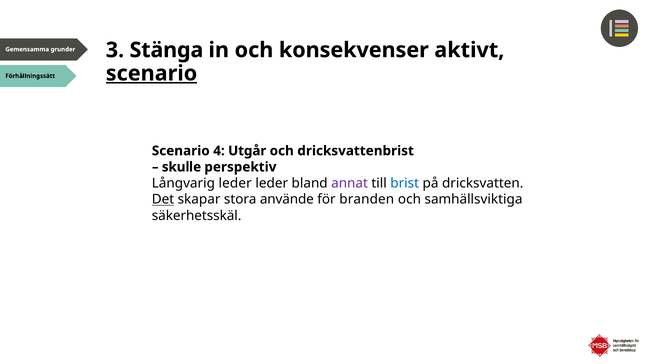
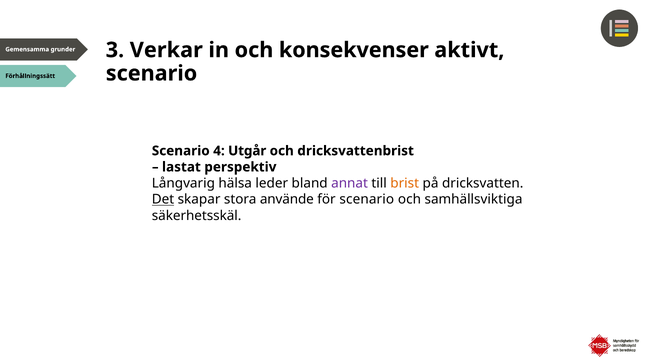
Stänga: Stänga -> Verkar (166, 50)
scenario underline: present -> none (152, 73)
skulle: skulle -> lastat (181, 167)
Långvarig leder: leder -> hälsa (235, 183)
brist colour: blue -> orange (405, 183)
för branden: branden -> scenario (367, 200)
